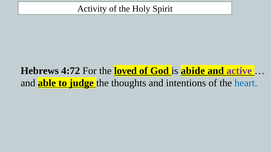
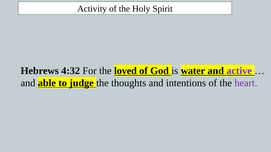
4:72: 4:72 -> 4:32 (71, 71)
abide: abide -> water (193, 71)
heart colour: blue -> purple (246, 83)
